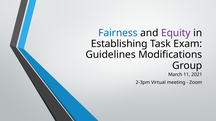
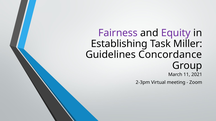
Fairness colour: blue -> purple (118, 33)
Exam: Exam -> Miller (188, 44)
Modifications: Modifications -> Concordance (170, 55)
